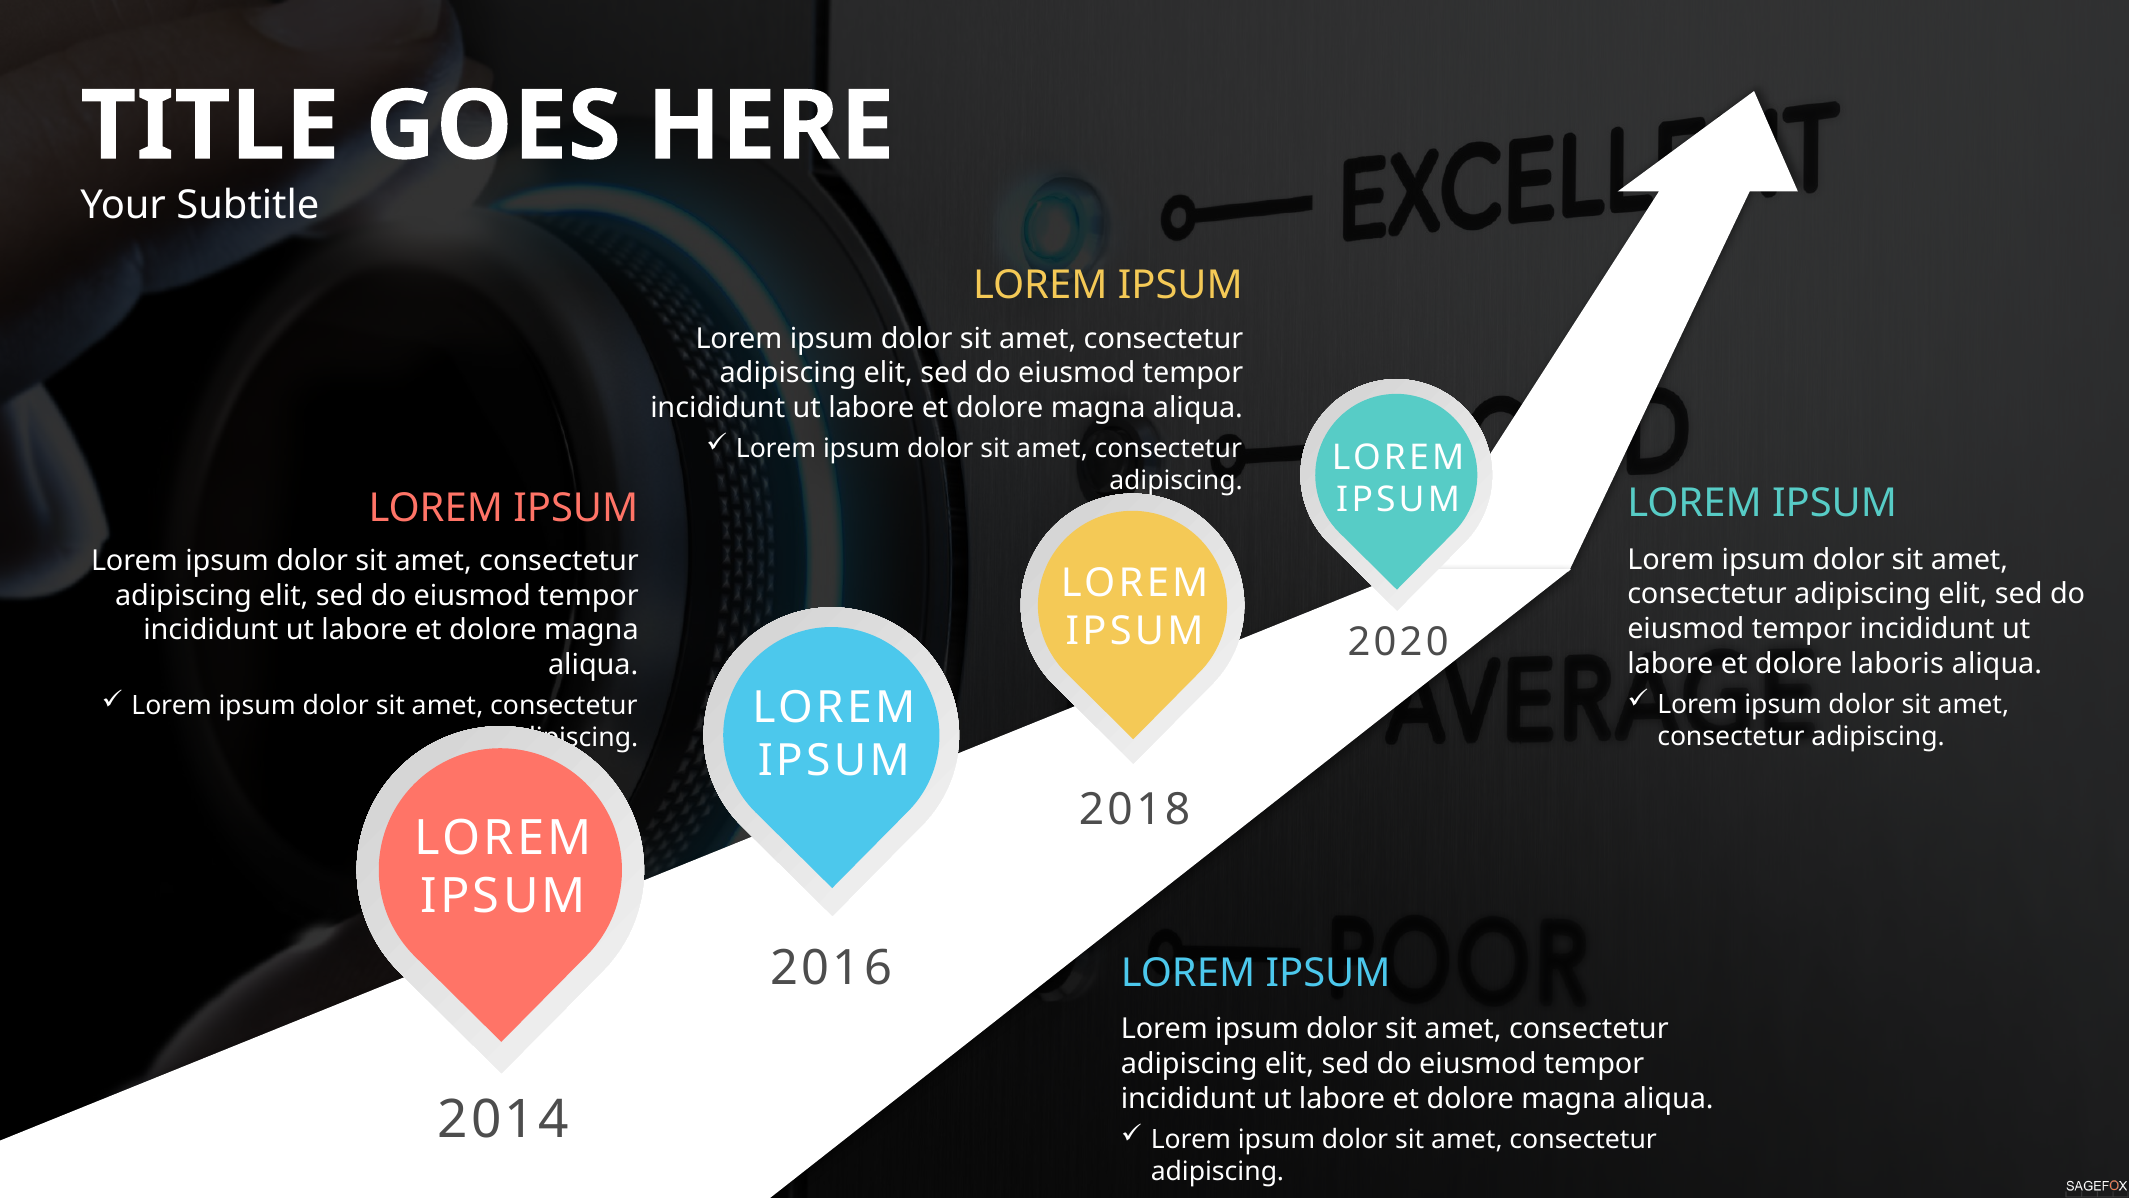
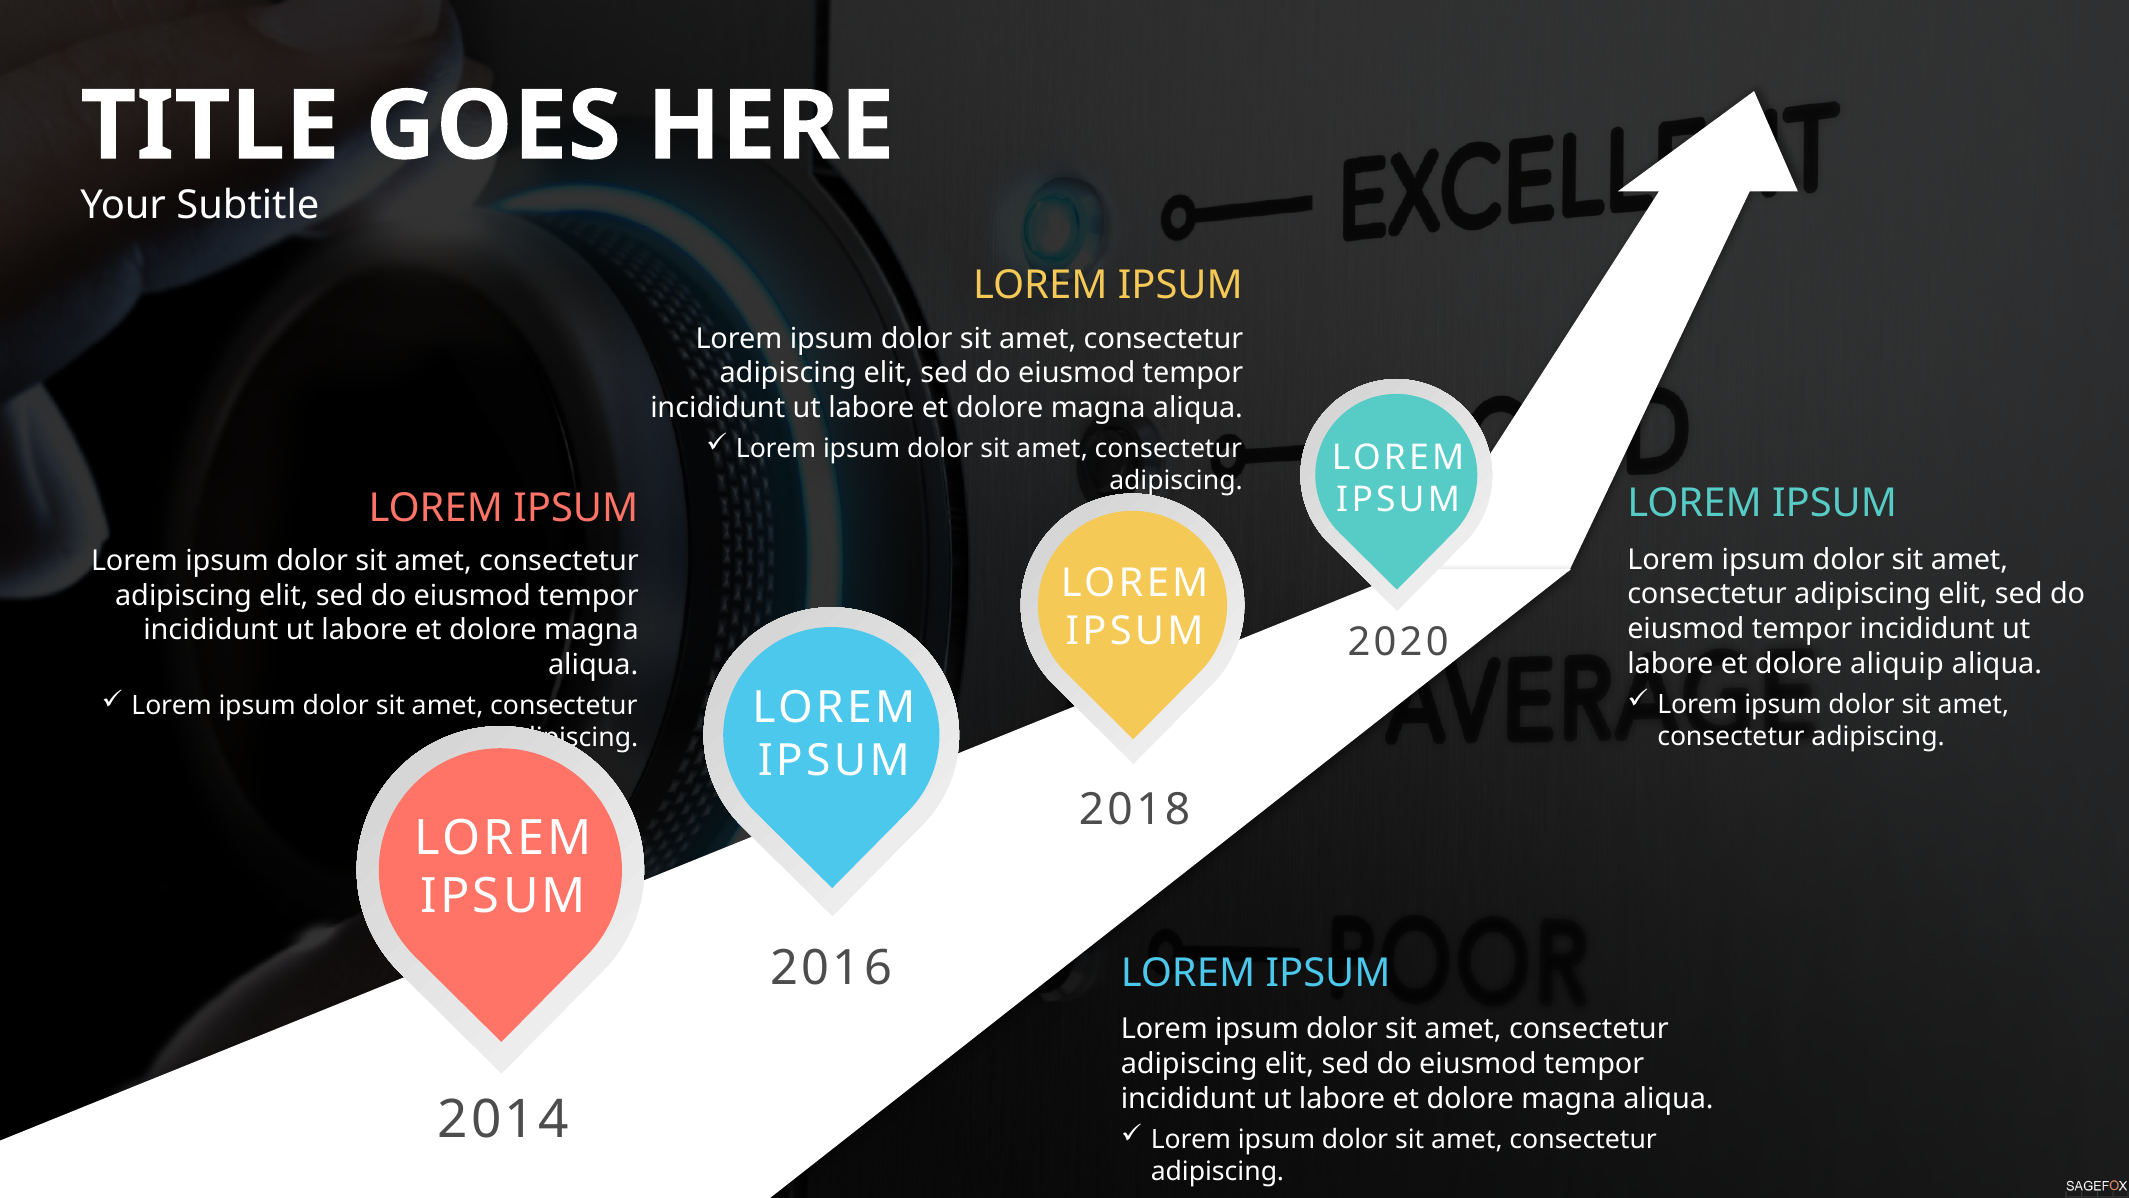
laboris: laboris -> aliquip (1897, 663)
